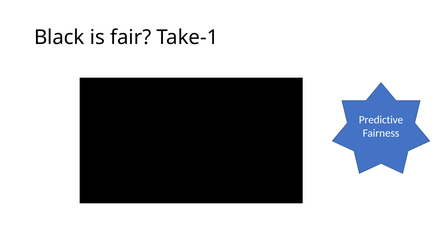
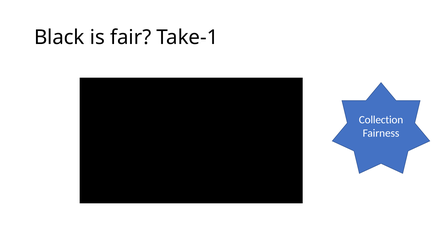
Predictive: Predictive -> Collection (381, 120)
